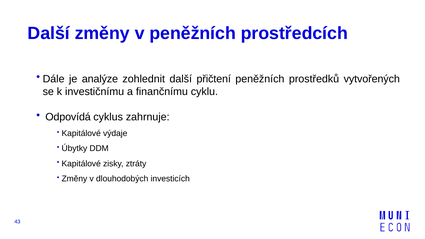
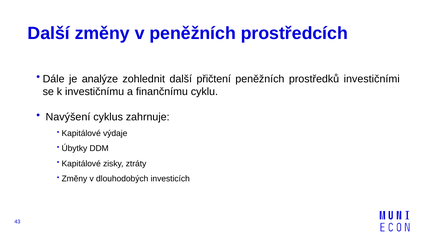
vytvořených: vytvořených -> investičními (372, 79)
Odpovídá: Odpovídá -> Navýšení (68, 117)
